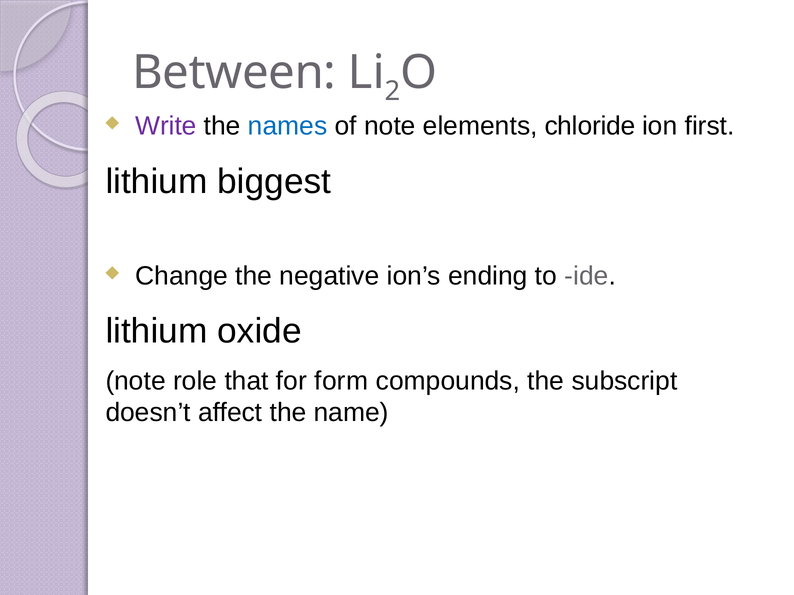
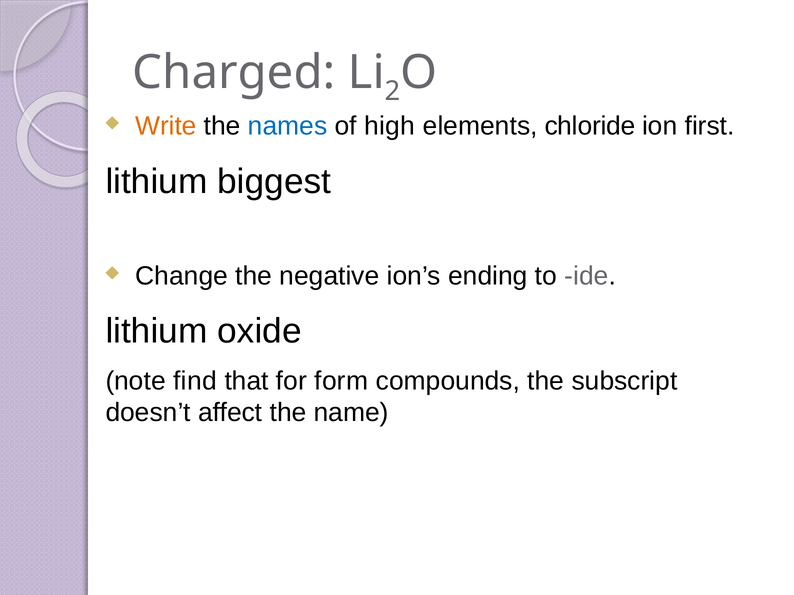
Between: Between -> Charged (234, 73)
Write colour: purple -> orange (166, 126)
of note: note -> high (390, 126)
role: role -> find (195, 381)
